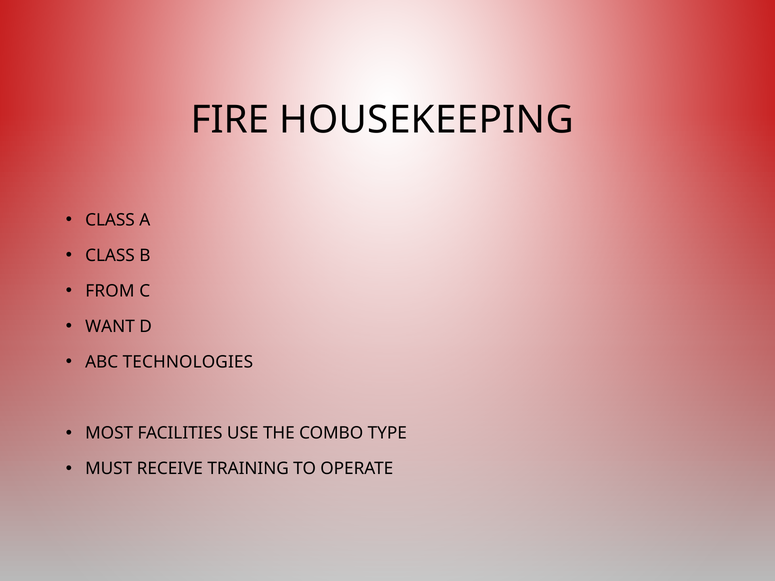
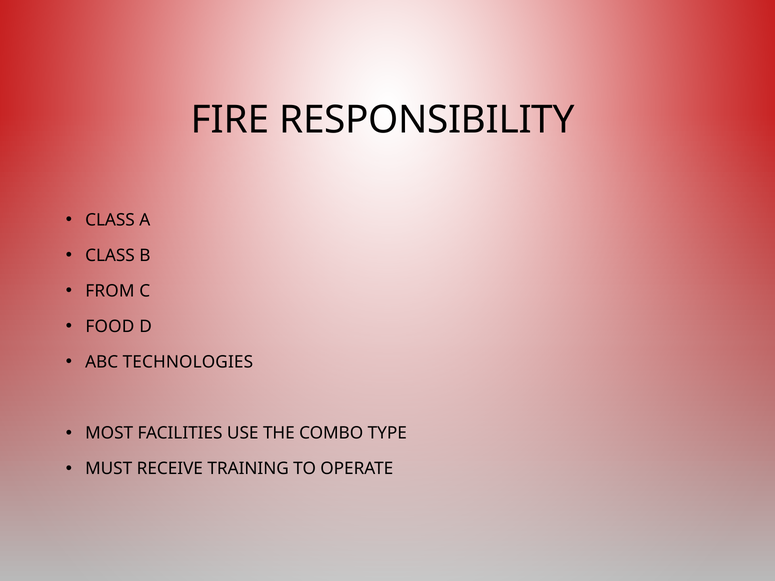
HOUSEKEEPING: HOUSEKEEPING -> RESPONSIBILITY (427, 120)
WANT: WANT -> FOOD (110, 327)
